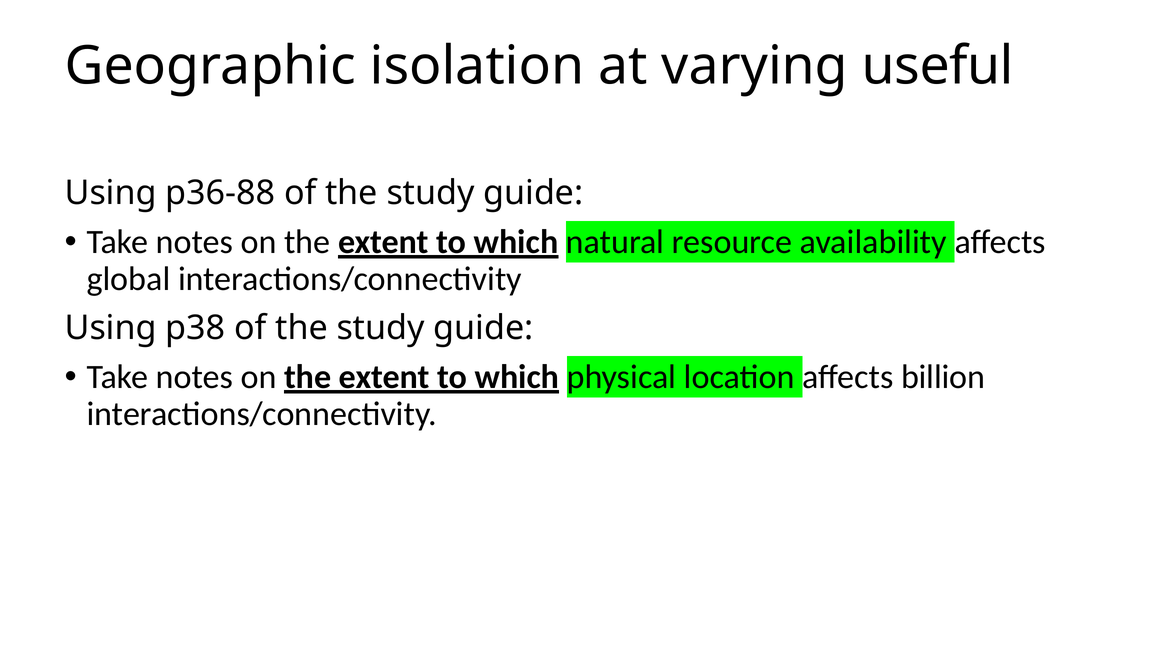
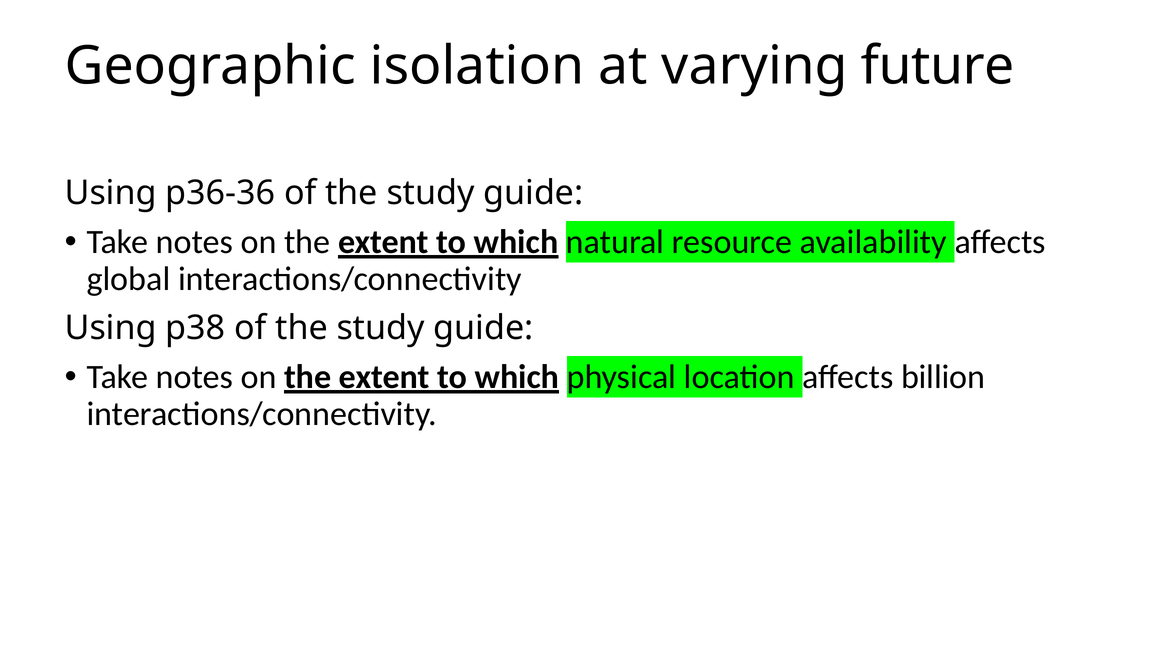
useful: useful -> future (938, 66)
p36-88: p36-88 -> p36-36 (220, 193)
